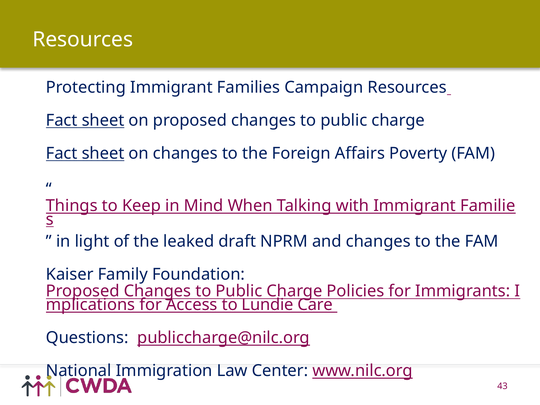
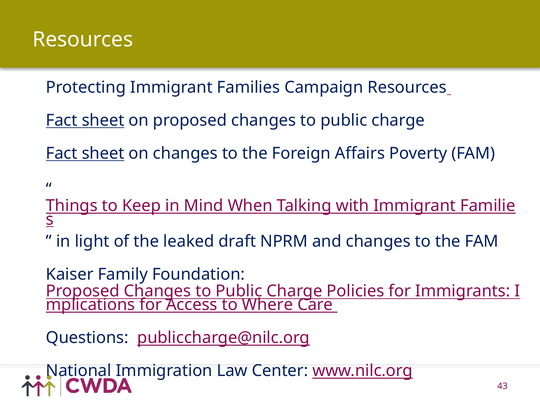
Lundie: Lundie -> Where (267, 305)
